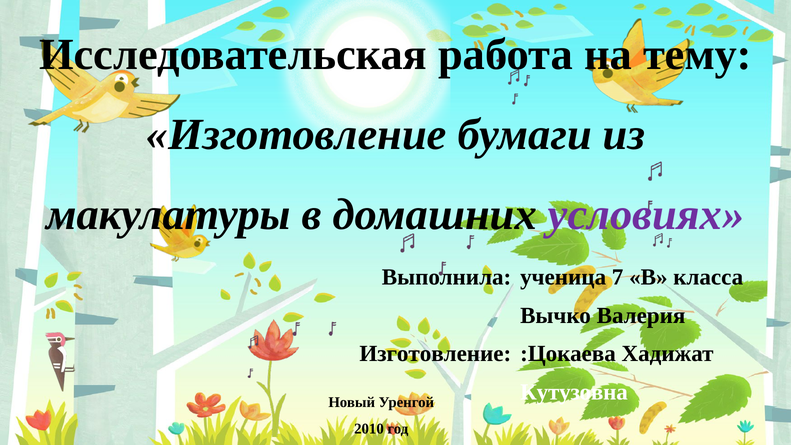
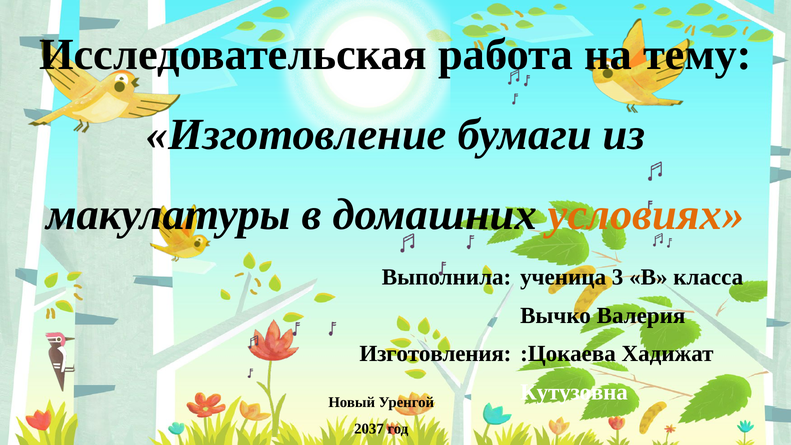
условиях colour: purple -> orange (646, 215)
7: 7 -> 3 (618, 277)
Изготовление: Изготовление -> Изготовления (435, 354)
2010: 2010 -> 2037 (369, 429)
